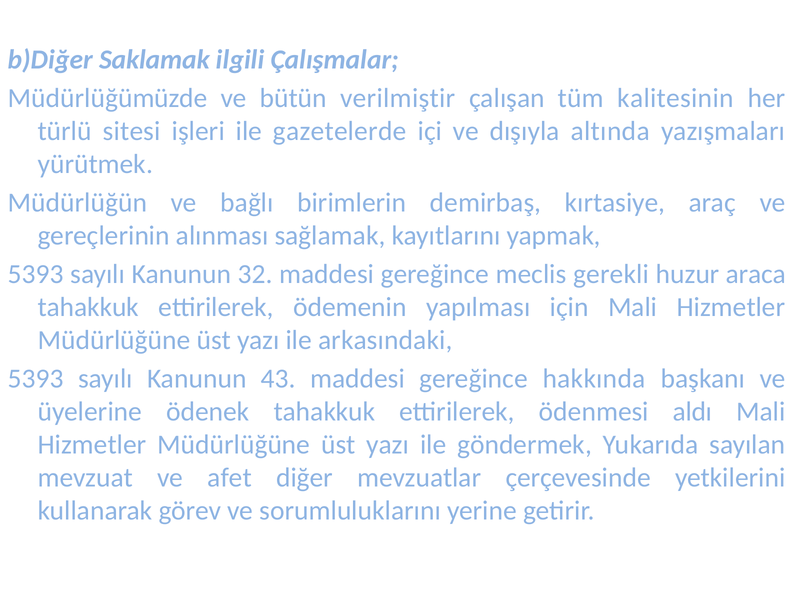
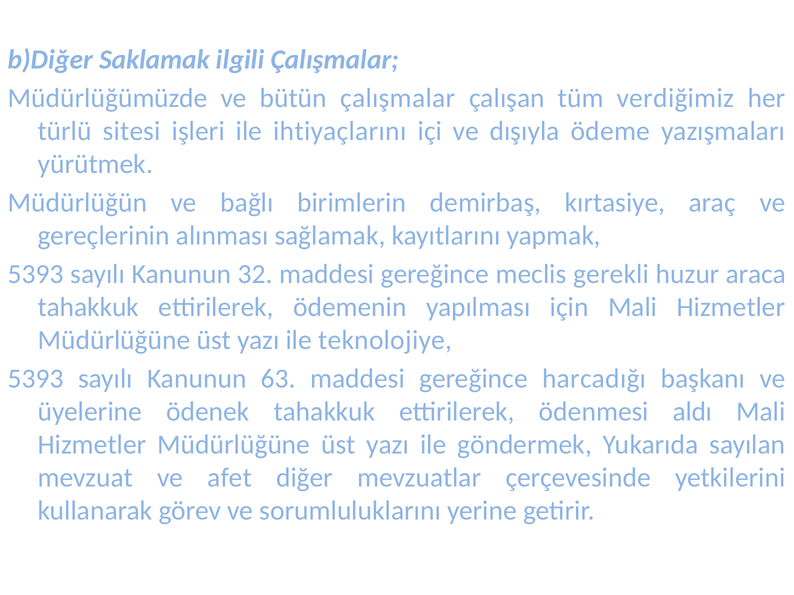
bütün verilmiştir: verilmiştir -> çalışmalar (398, 98)
kalitesinin: kalitesinin -> verdiğimiz (675, 98)
gazetelerde: gazetelerde -> ihtiyaçlarını (340, 131)
altında: altında -> ödeme (610, 131)
arkasındaki: arkasındaki -> teknolojiye (385, 340)
43: 43 -> 63 (278, 379)
hakkında: hakkında -> harcadığı (594, 379)
